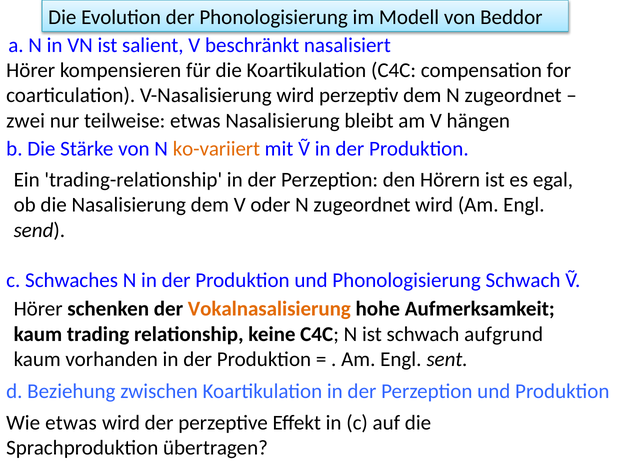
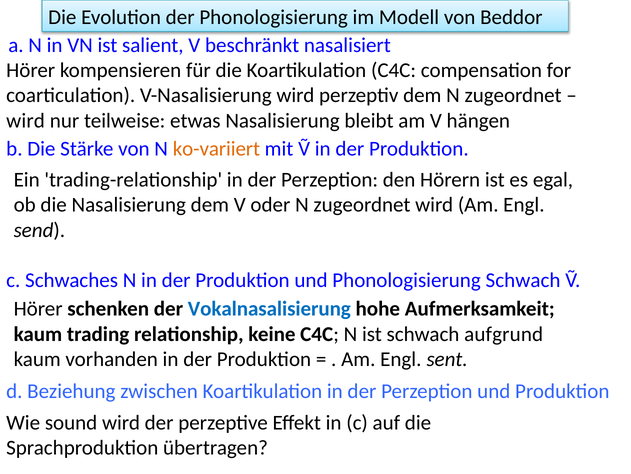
zwei: zwei -> wird (26, 120)
Vokalnasalisierung colour: orange -> blue (269, 308)
Wie etwas: etwas -> sound (71, 422)
